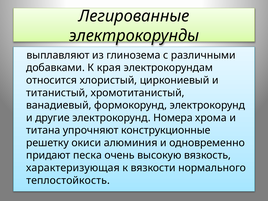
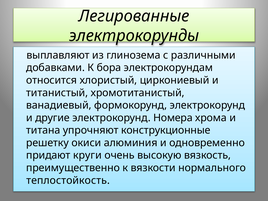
края: края -> бора (109, 68)
песка: песка -> круги (87, 155)
характеризующая: характеризующая -> преимущественно (73, 168)
